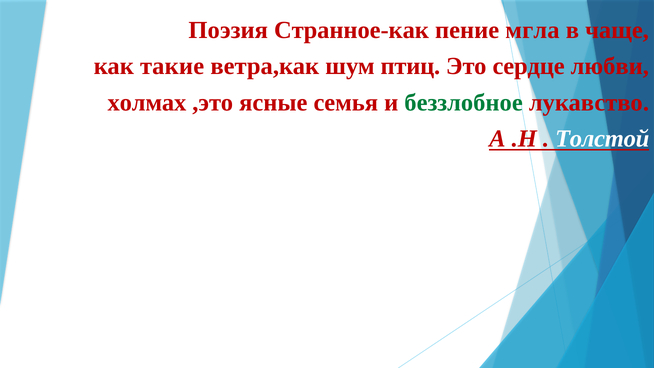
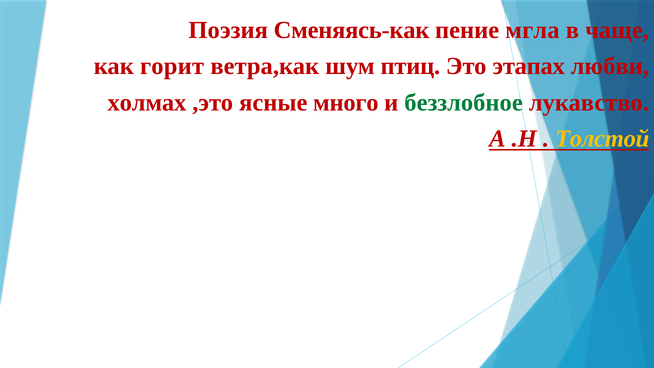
Странное-как: Странное-как -> Сменяясь-как (352, 30)
такие: такие -> горит (172, 66)
сердце: сердце -> этапах (529, 66)
семья: семья -> много (346, 103)
Толстой colour: white -> yellow (602, 139)
